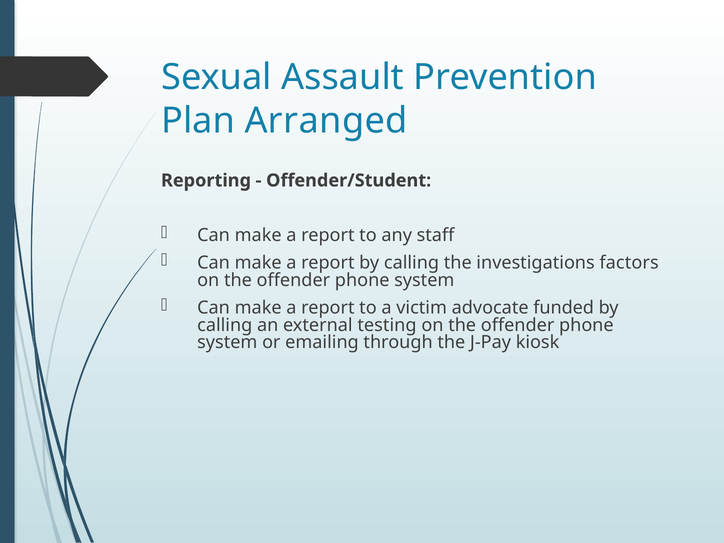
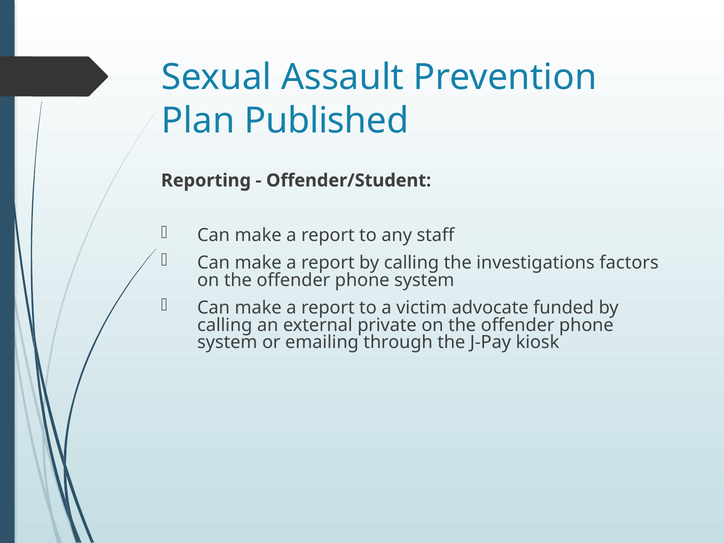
Arranged: Arranged -> Published (326, 121)
testing: testing -> private (387, 325)
